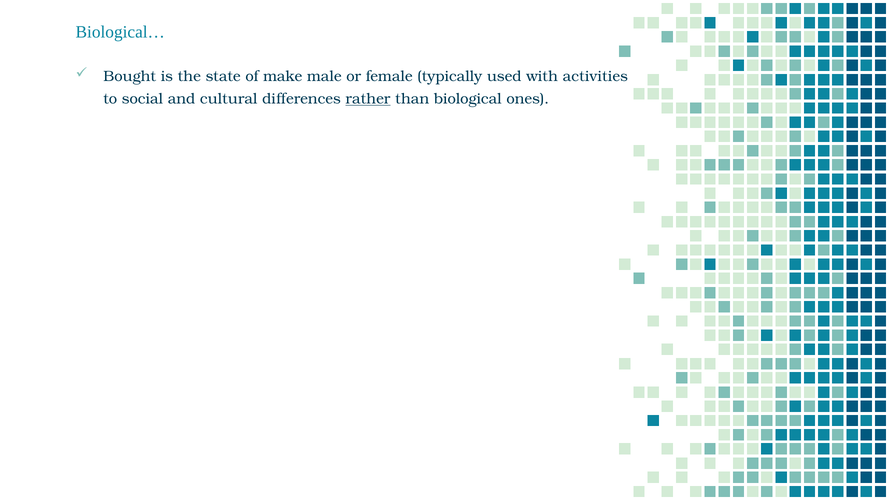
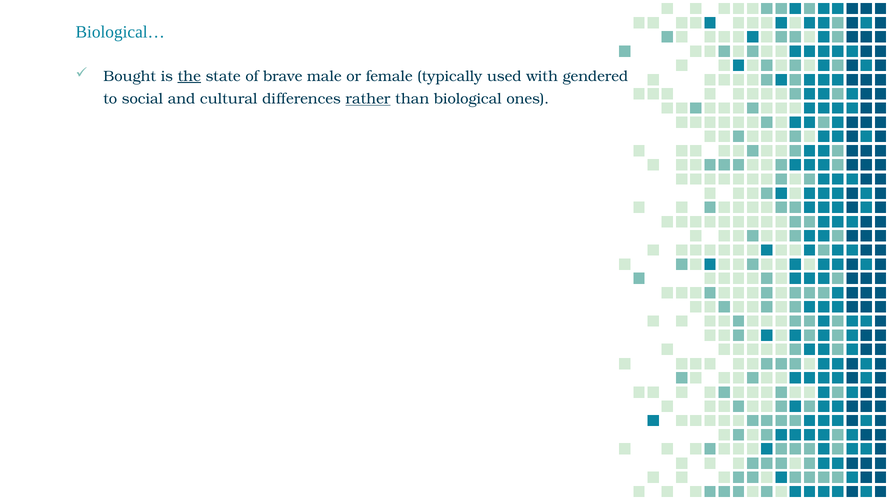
the underline: none -> present (189, 76)
make: make -> brave (283, 76)
activities: activities -> gendered (595, 76)
